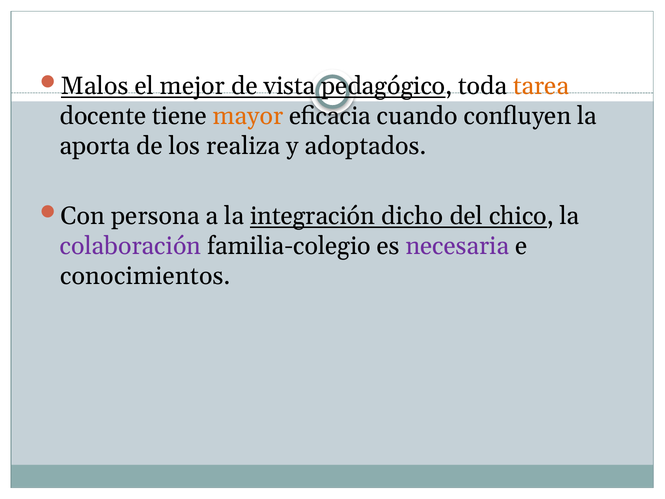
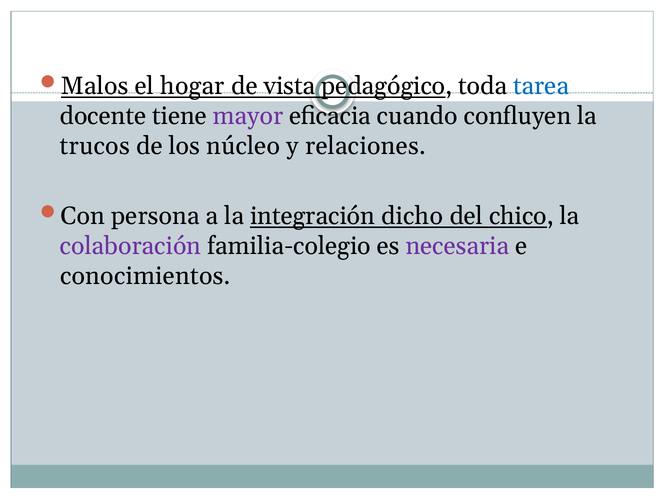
mejor: mejor -> hogar (192, 86)
tarea colour: orange -> blue (541, 86)
mayor colour: orange -> purple (248, 116)
aporta: aporta -> trucos (95, 146)
realiza: realiza -> núcleo (243, 146)
adoptados: adoptados -> relaciones (365, 146)
